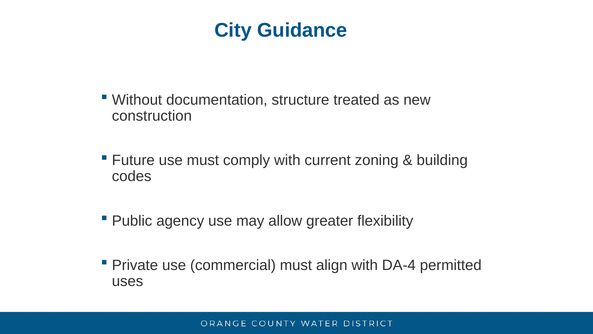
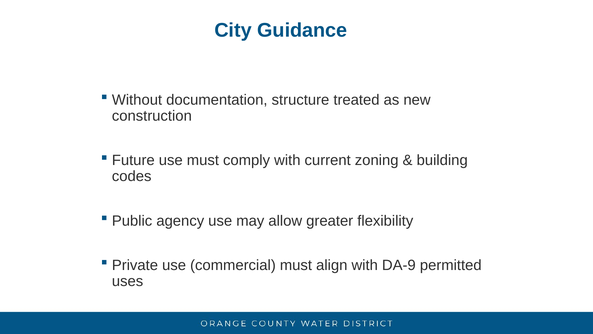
DA-4: DA-4 -> DA-9 (399, 265)
